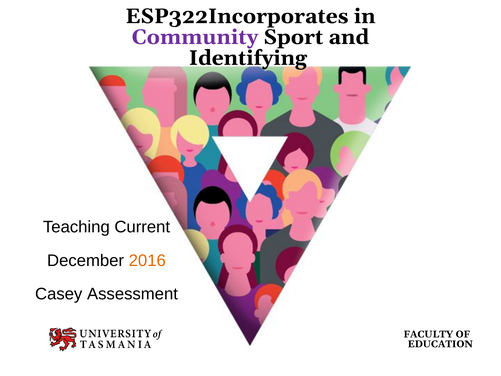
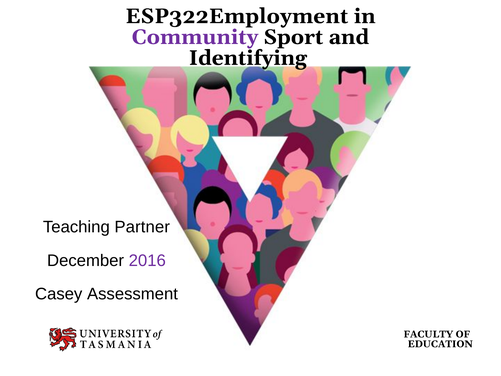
ESP322Incorporates: ESP322Incorporates -> ESP322Employment (237, 16)
Current: Current -> Partner (142, 227)
2016 colour: orange -> purple (147, 260)
